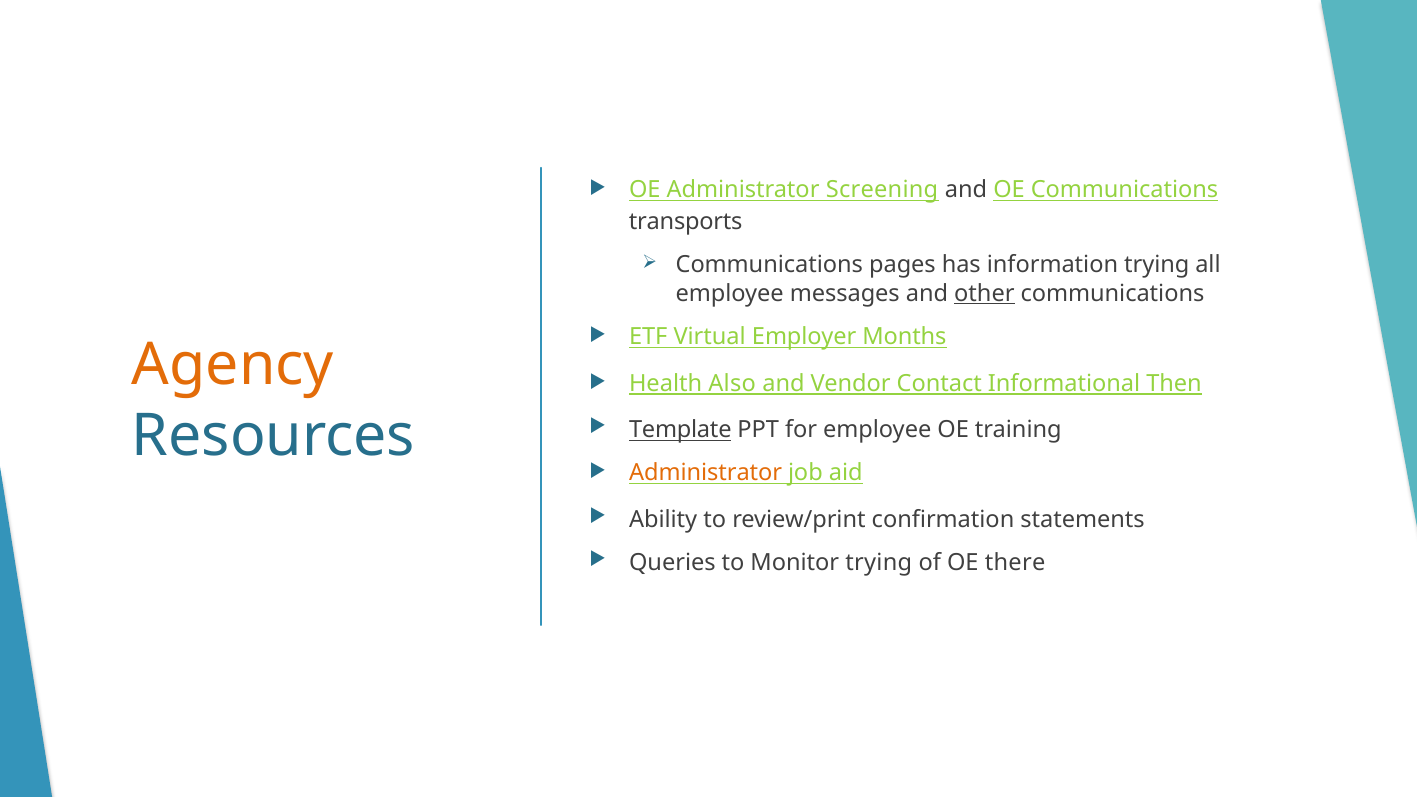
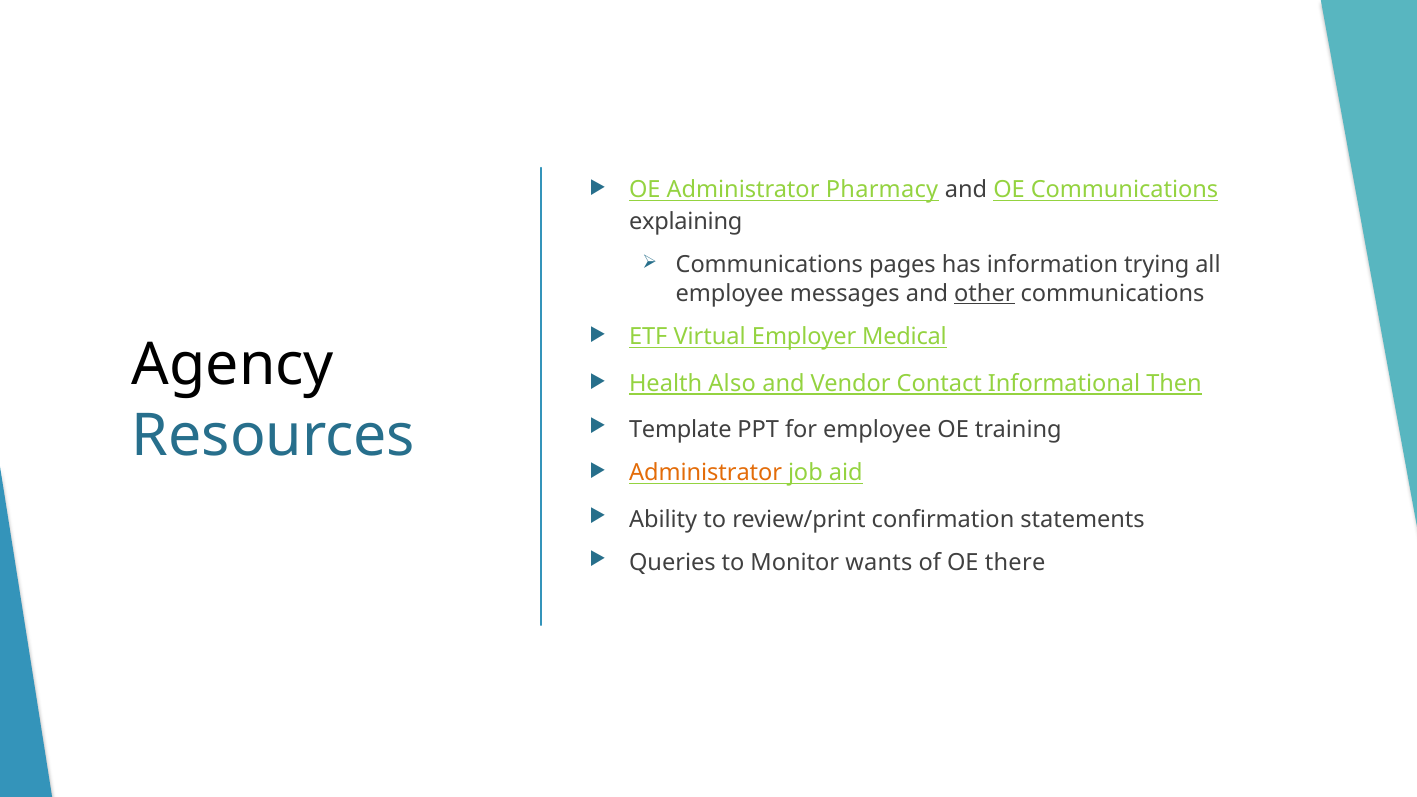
Screening: Screening -> Pharmacy (882, 190)
transports: transports -> explaining (686, 222)
Months: Months -> Medical (904, 336)
Agency colour: orange -> black (233, 365)
Template underline: present -> none (680, 430)
Monitor trying: trying -> wants (879, 563)
